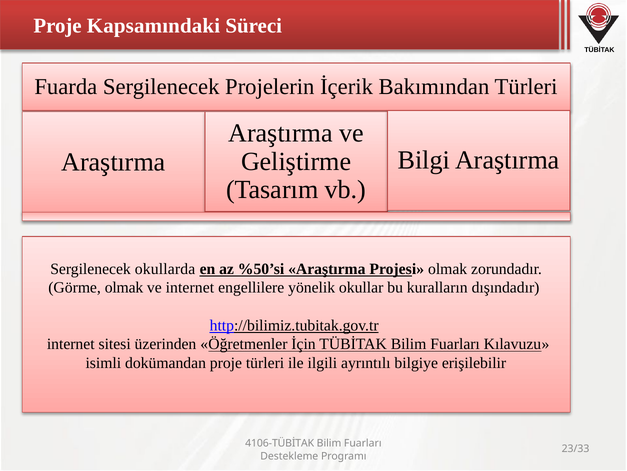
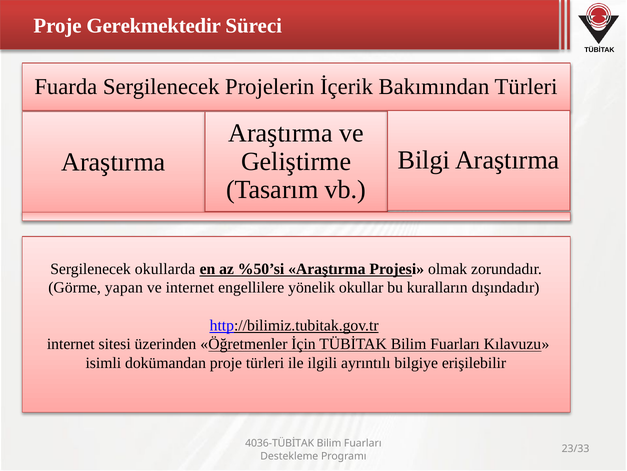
Kapsamındaki: Kapsamındaki -> Gerekmektedir (154, 26)
Görme olmak: olmak -> yapan (124, 287)
4106-TÜBİTAK: 4106-TÜBİTAK -> 4036-TÜBİTAK (280, 443)
